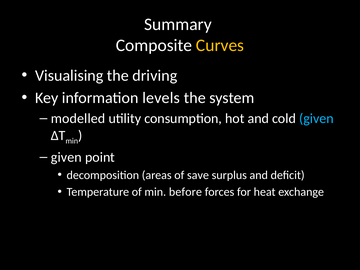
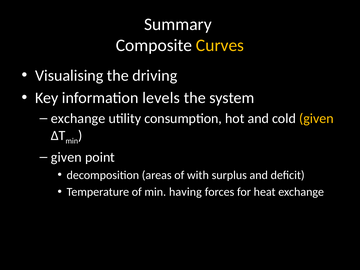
modelled: modelled -> exchange (78, 119)
given colour: light blue -> yellow (316, 119)
save: save -> with (198, 175)
before: before -> having (185, 192)
